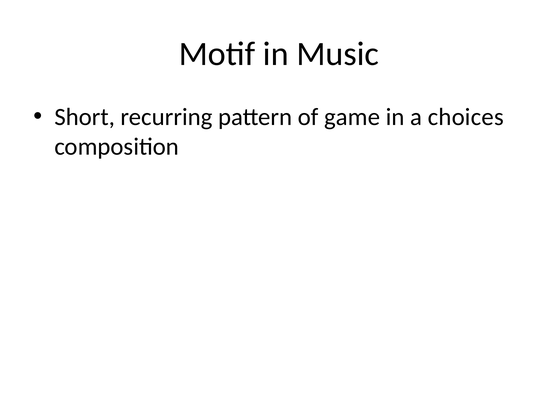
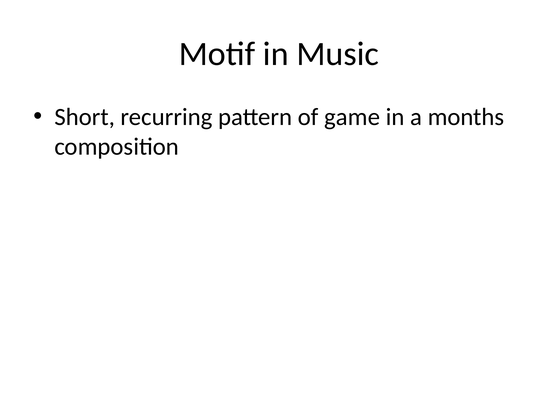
choices: choices -> months (466, 117)
